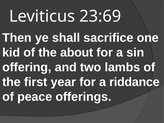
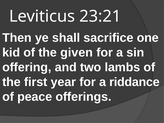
23:69: 23:69 -> 23:21 (100, 16)
about: about -> given (77, 53)
